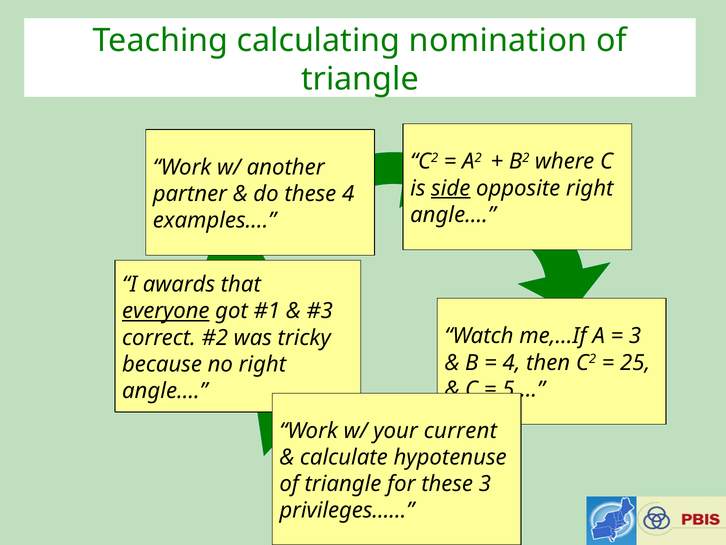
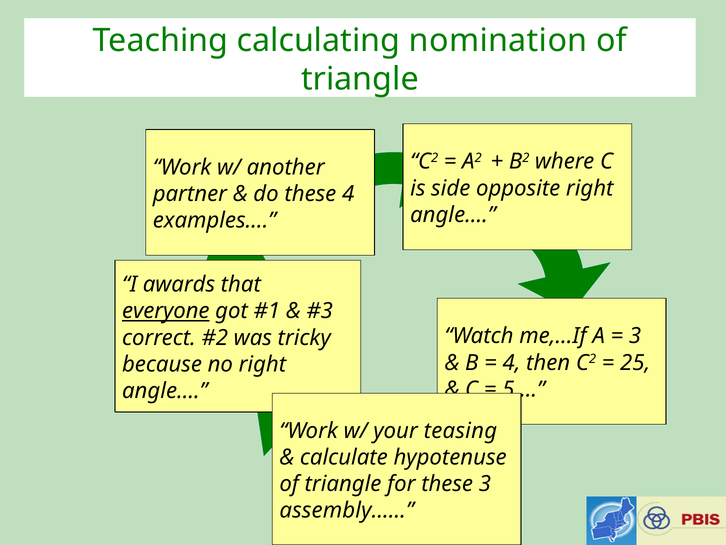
side underline: present -> none (451, 188)
current: current -> teasing (460, 430)
privileges……: privileges…… -> assembly…… (347, 510)
